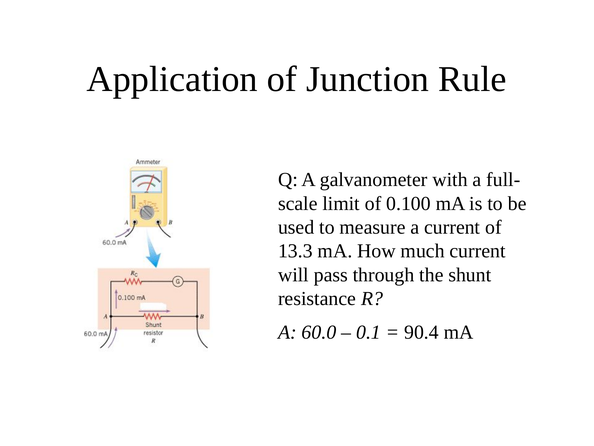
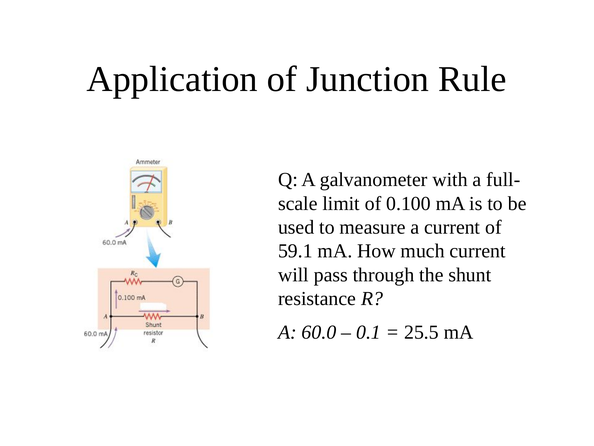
13.3: 13.3 -> 59.1 (295, 251)
90.4: 90.4 -> 25.5 (421, 332)
